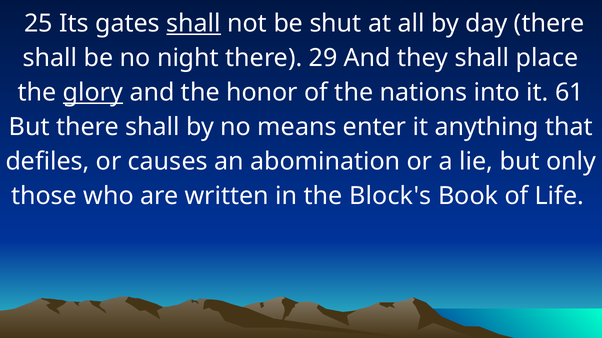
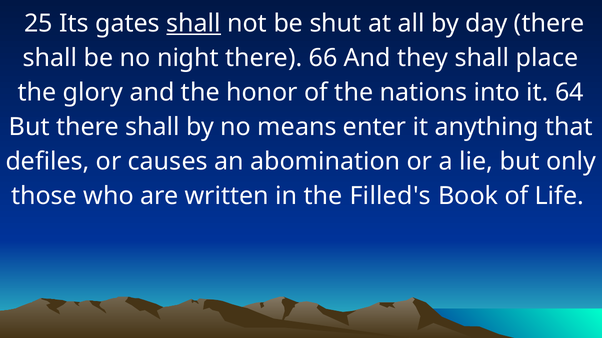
29: 29 -> 66 (323, 58)
glory underline: present -> none (93, 93)
61: 61 -> 64 (569, 93)
Block's: Block's -> Filled's (390, 196)
